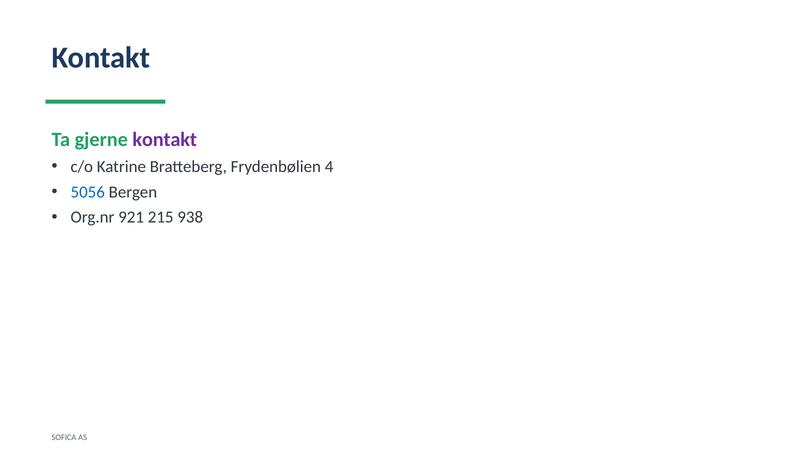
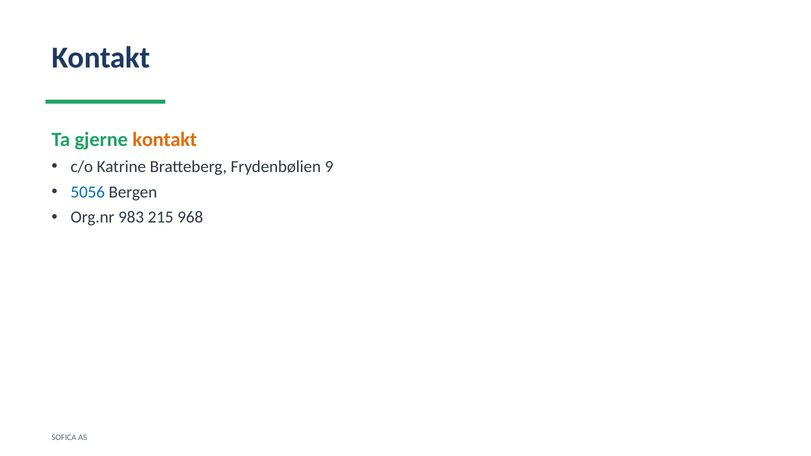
kontakt colour: purple -> orange (165, 140)
4: 4 -> 9 (329, 167)
921: 921 -> 983 (131, 217)
938: 938 -> 968 (190, 217)
